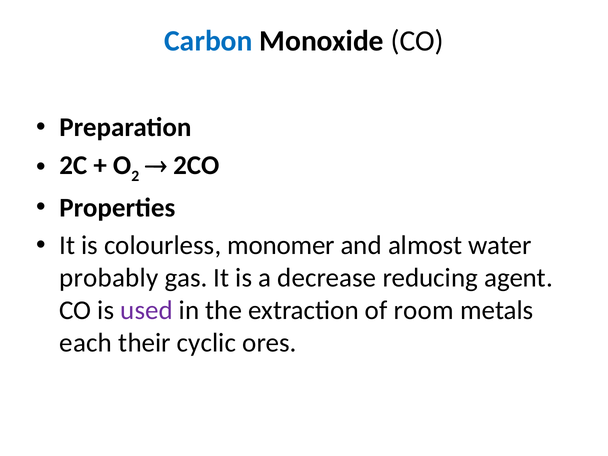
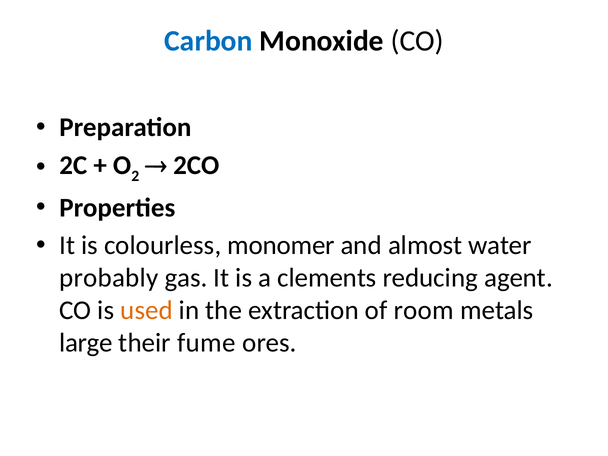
decrease: decrease -> clements (327, 278)
used colour: purple -> orange (147, 310)
each: each -> large (86, 343)
cyclic: cyclic -> fume (206, 343)
